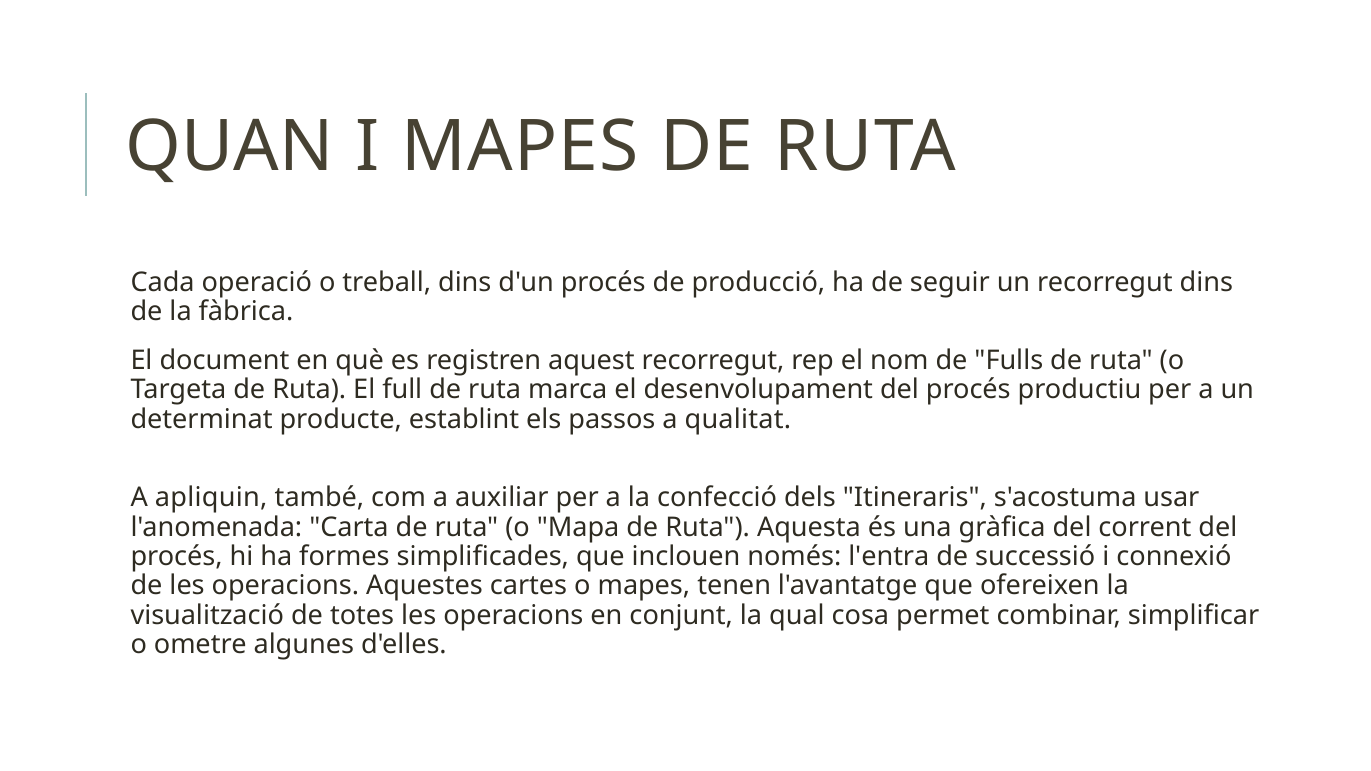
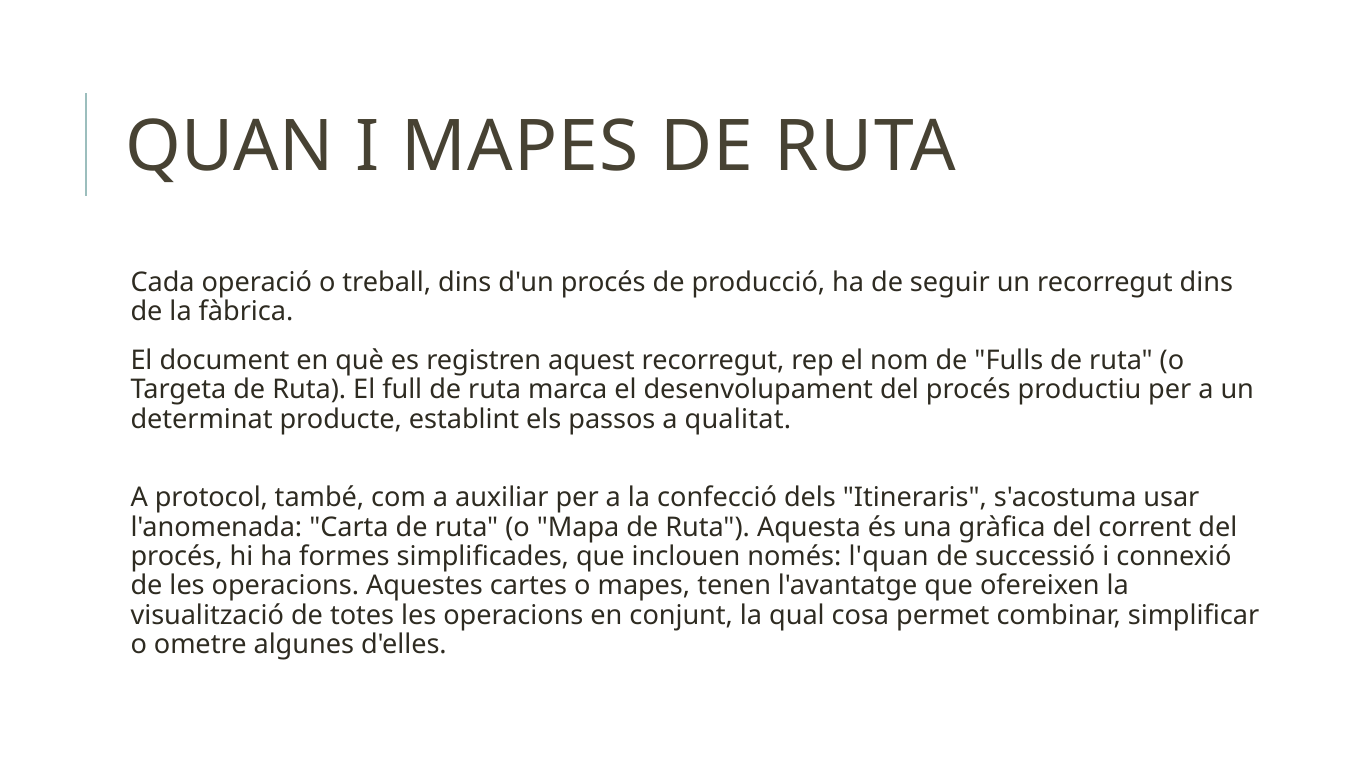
apliquin: apliquin -> protocol (211, 498)
l'entra: l'entra -> l'quan (889, 557)
